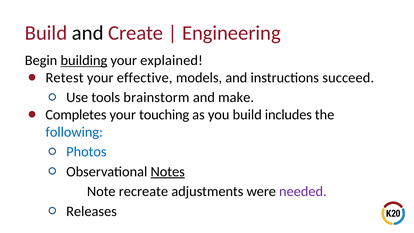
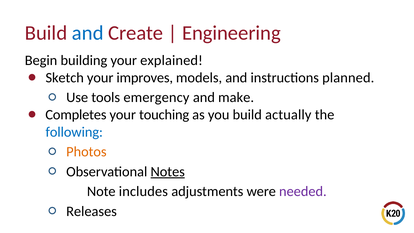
and colour: black -> blue (88, 33)
building underline: present -> none (84, 60)
Retest: Retest -> Sketch (65, 78)
effective: effective -> improves (145, 78)
succeed: succeed -> planned (348, 78)
brainstorm: brainstorm -> emergency (156, 97)
includes: includes -> actually (288, 115)
Photos colour: blue -> orange (86, 152)
recreate: recreate -> includes (143, 191)
